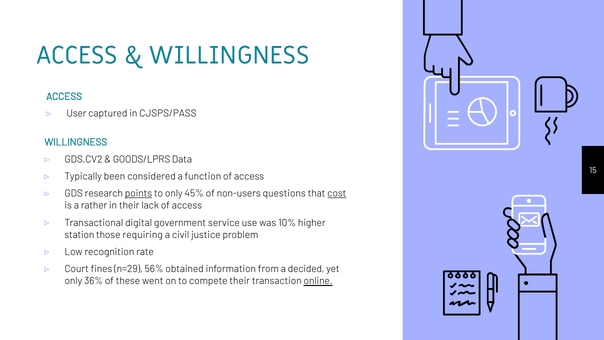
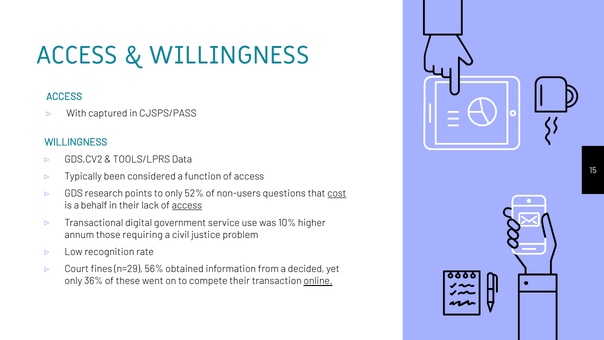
User: User -> With (76, 114)
GOODS/LPRS: GOODS/LPRS -> TOOLS/LPRS (142, 159)
points underline: present -> none (138, 193)
45%: 45% -> 52% (194, 193)
rather: rather -> behalf (94, 205)
access underline: none -> present (187, 205)
station: station -> annum (79, 235)
